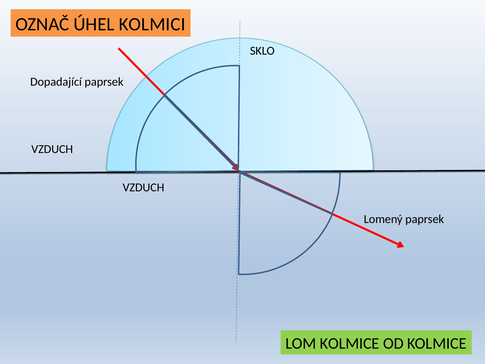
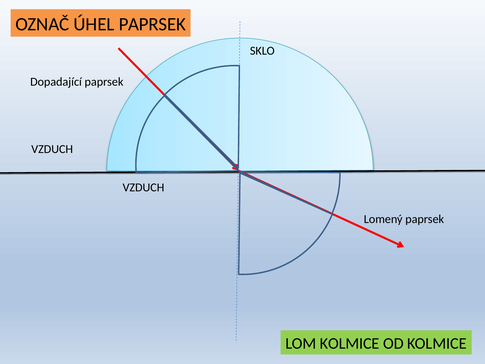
ÚHEL KOLMICI: KOLMICI -> PAPRSEK (152, 24)
